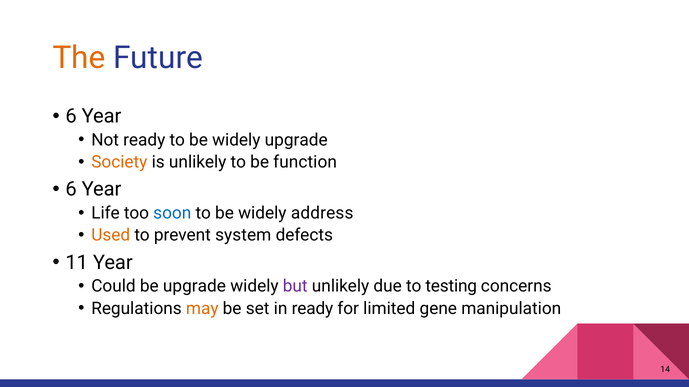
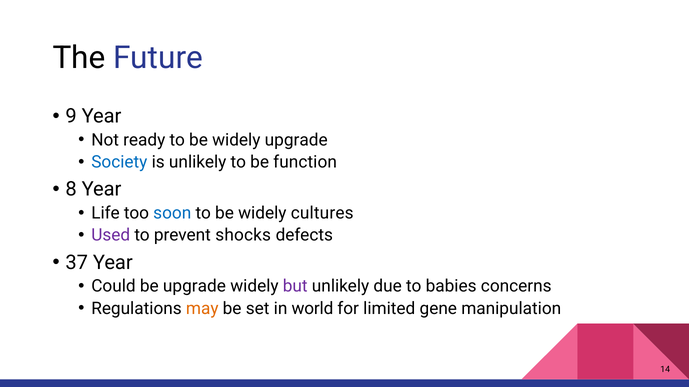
The colour: orange -> black (79, 58)
6: 6 -> 9 (71, 116)
Society colour: orange -> blue (119, 162)
6: 6 -> 8 (71, 190)
address: address -> cultures (322, 213)
Used colour: orange -> purple (111, 236)
system: system -> shocks (243, 236)
11: 11 -> 37 (77, 263)
testing: testing -> babies (451, 287)
in ready: ready -> world (312, 309)
